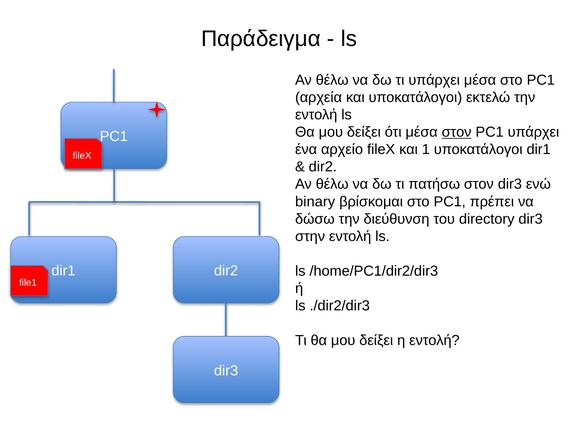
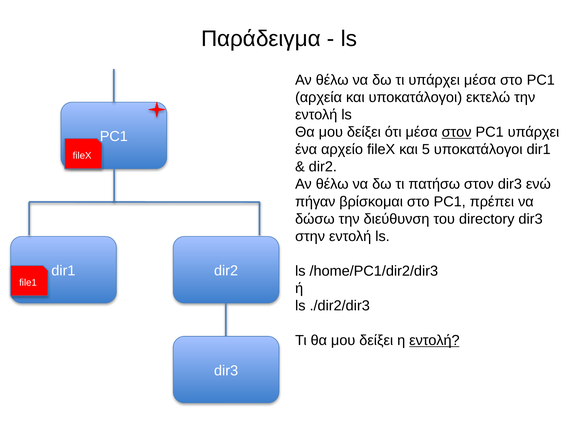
1: 1 -> 5 (426, 150)
binary: binary -> πήγαν (315, 202)
εντολή underline: none -> present (434, 341)
